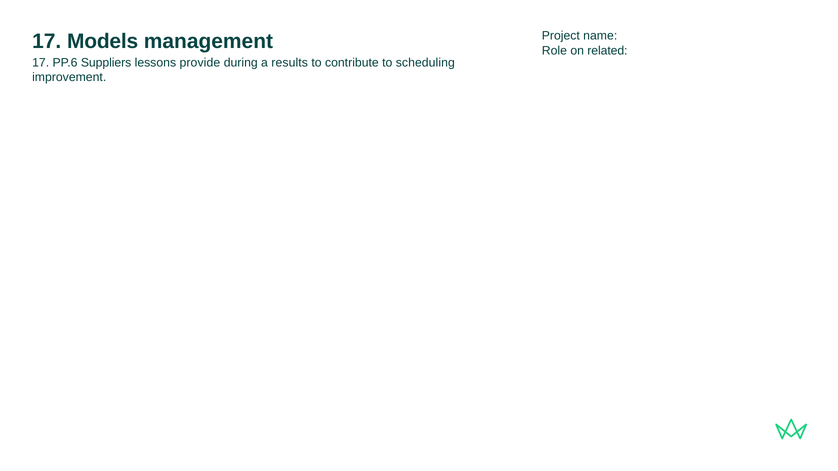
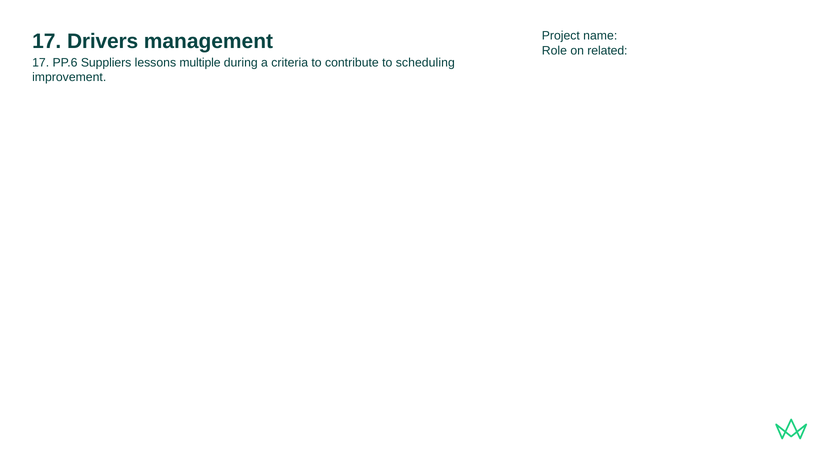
Models: Models -> Drivers (103, 41)
provide: provide -> multiple (200, 63)
results: results -> criteria (290, 63)
